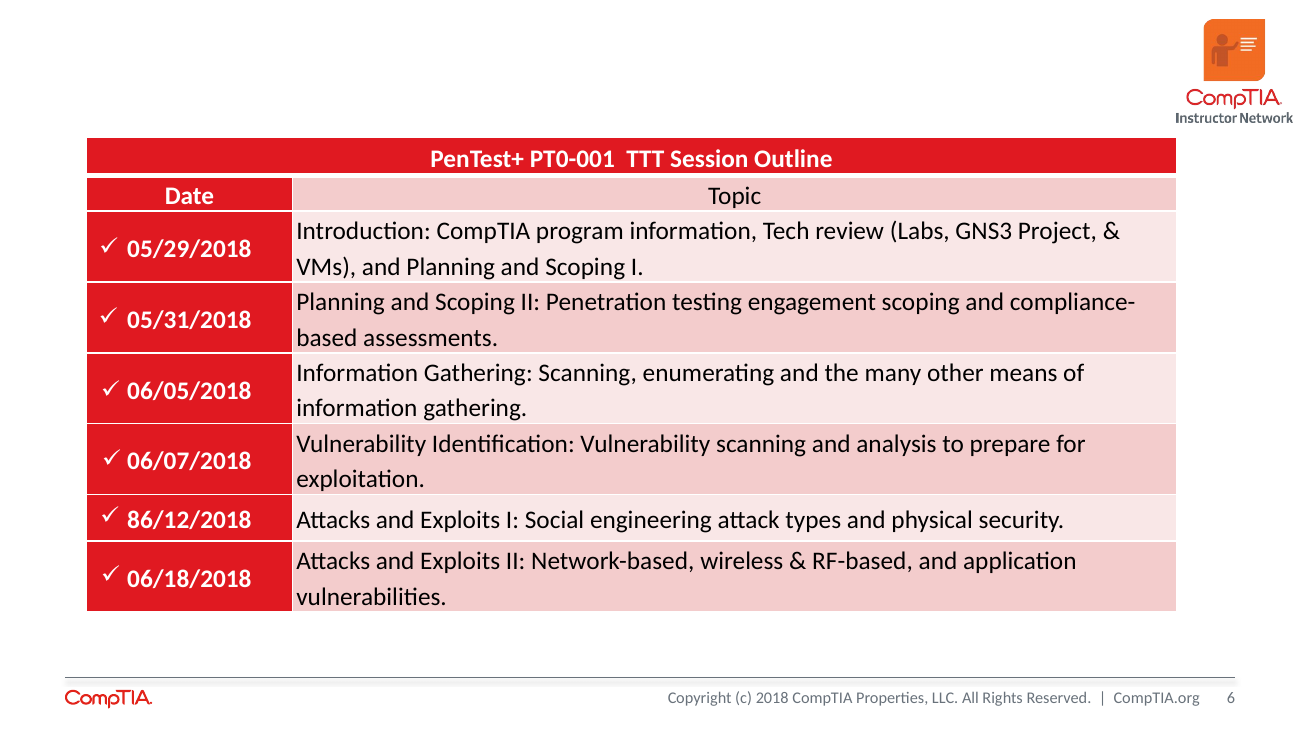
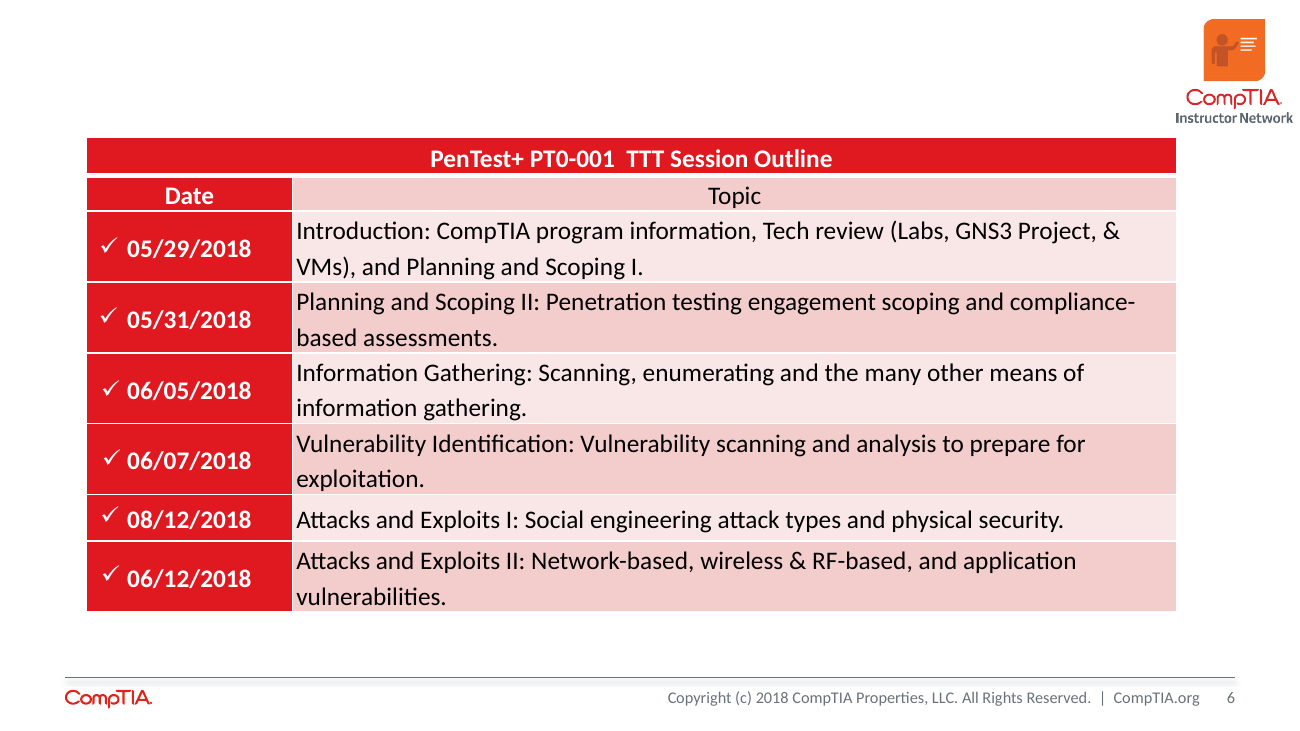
86/12/2018: 86/12/2018 -> 08/12/2018 (189, 521)
06/18/2018: 06/18/2018 -> 06/12/2018 (189, 579)
